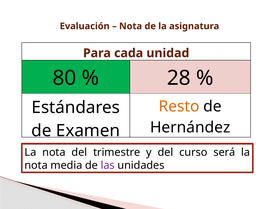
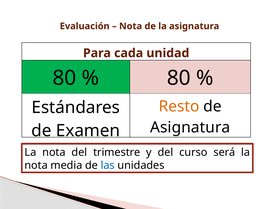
28: 28 -> 80 (179, 78)
Hernández: Hernández -> Asignatura (190, 128)
las colour: purple -> blue (108, 166)
